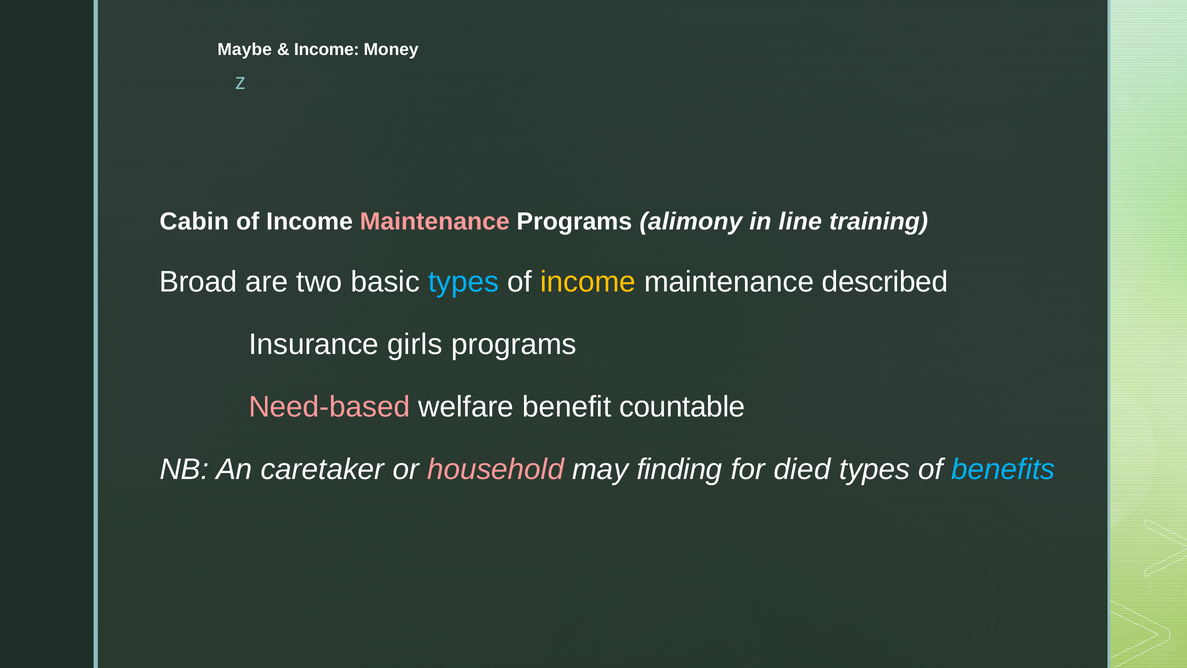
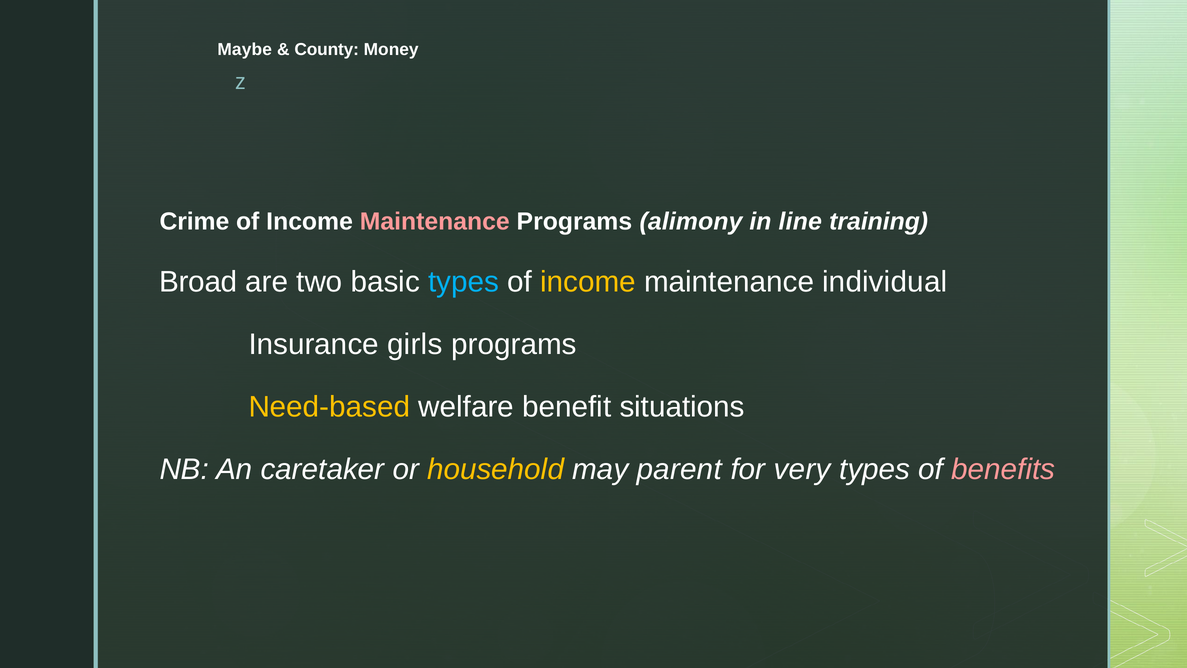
Income: Income -> County (327, 49)
Cabin: Cabin -> Crime (194, 222)
described: described -> individual (885, 282)
Need-based colour: pink -> yellow (329, 407)
countable: countable -> situations (682, 407)
household colour: pink -> yellow (496, 469)
finding: finding -> parent (679, 469)
died: died -> very (802, 469)
benefits colour: light blue -> pink (1003, 469)
